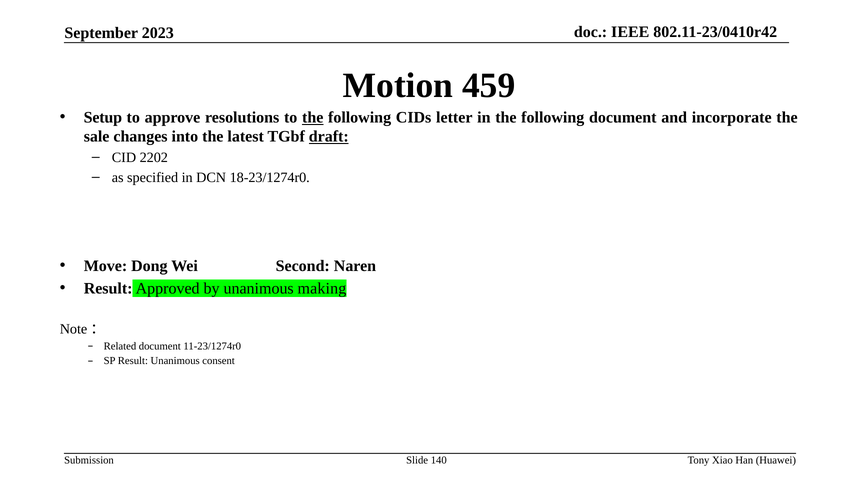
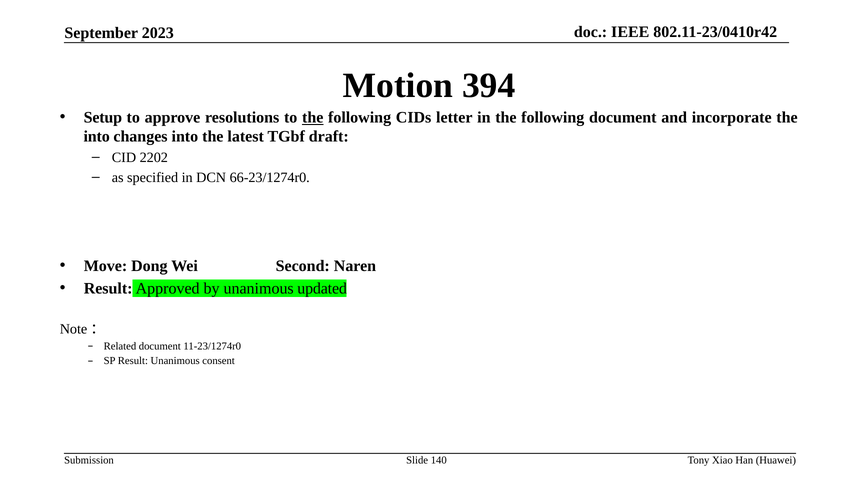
459: 459 -> 394 (489, 86)
sale: sale -> into (97, 137)
draft underline: present -> none (329, 137)
18-23/1274r0: 18-23/1274r0 -> 66-23/1274r0 (270, 177)
making: making -> updated (322, 288)
